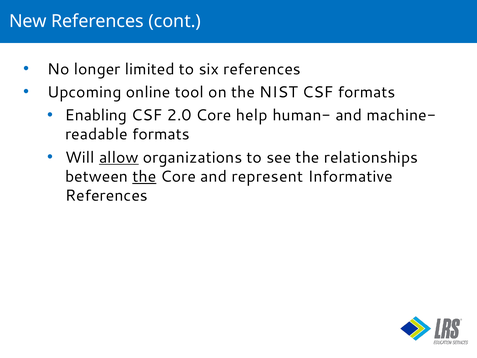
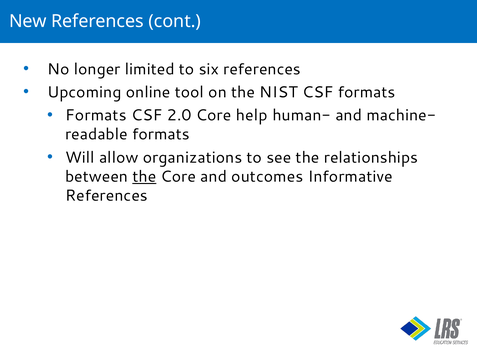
Enabling: Enabling -> Formats (96, 115)
allow underline: present -> none (119, 157)
represent: represent -> outcomes (267, 176)
